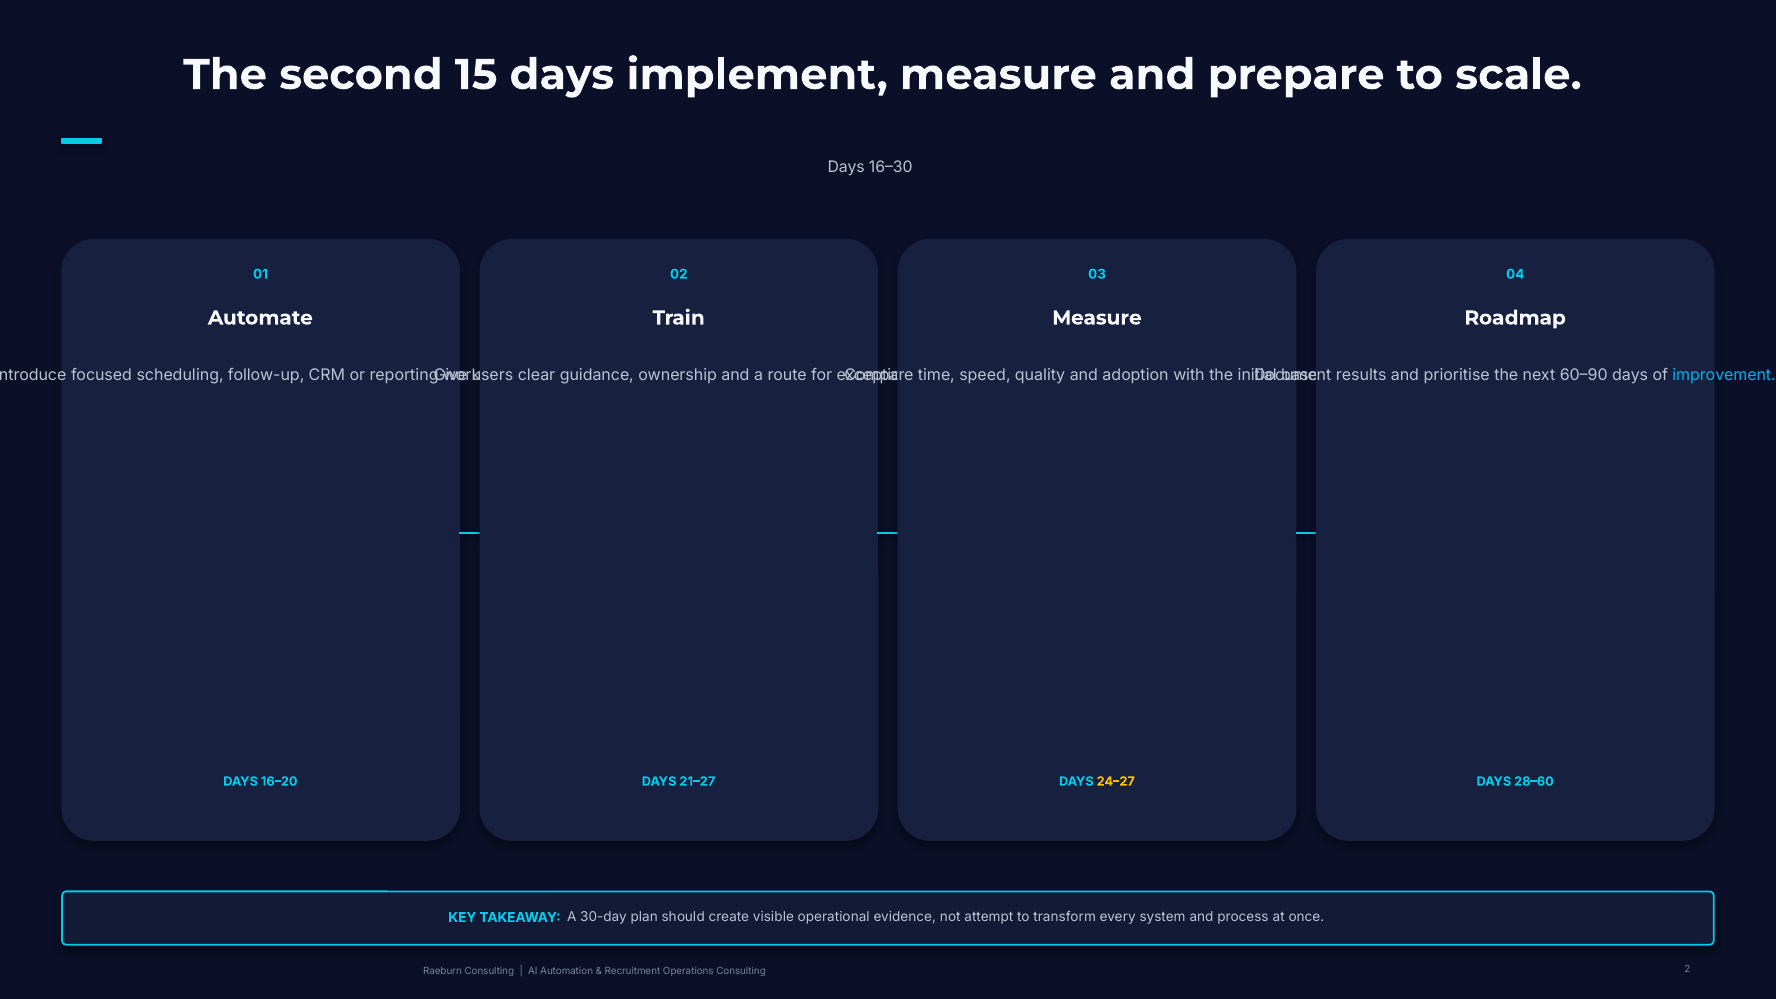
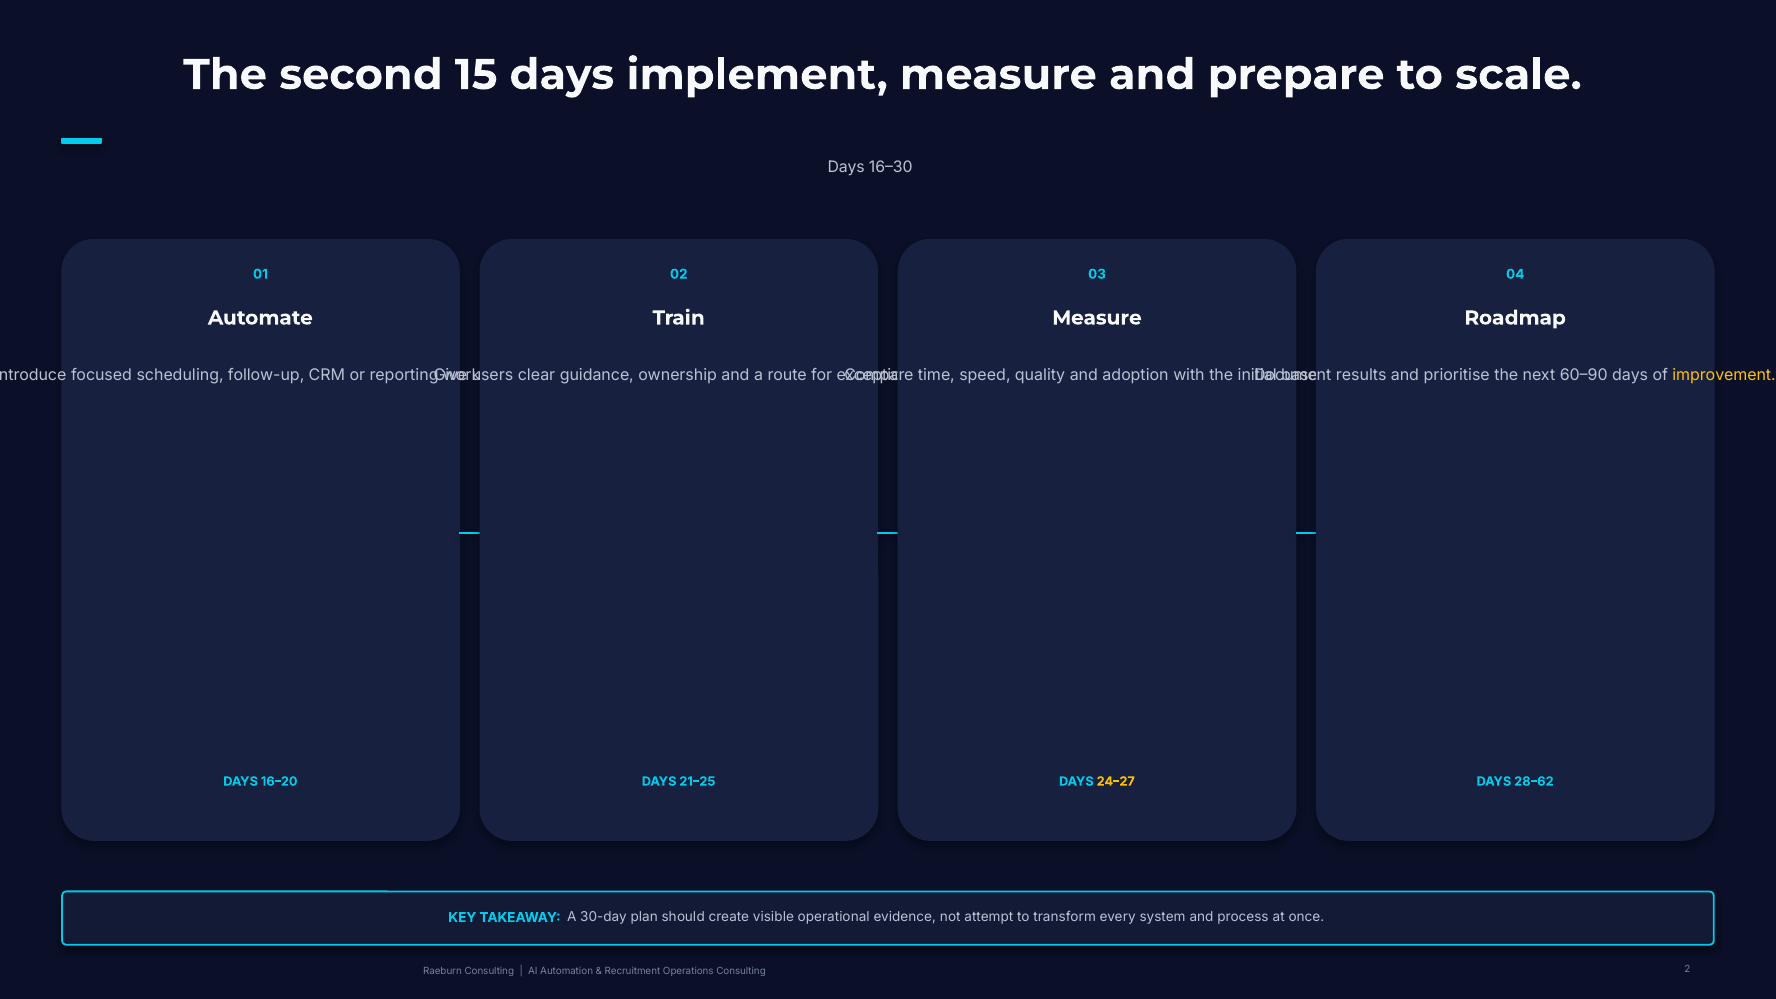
improvement colour: light blue -> yellow (1724, 375)
21–27: 21–27 -> 21–25 (697, 781)
28–60: 28–60 -> 28–62 (1534, 781)
